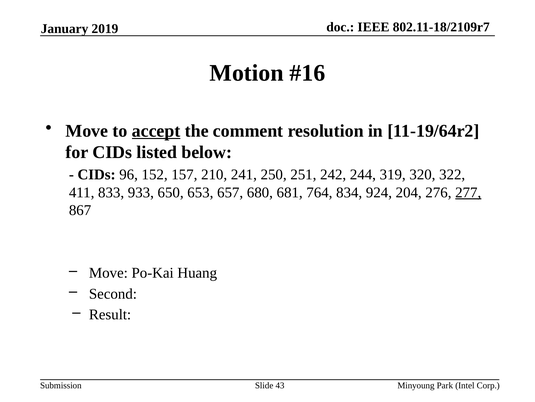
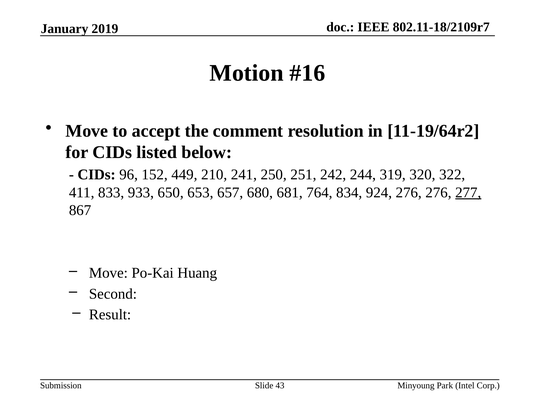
accept underline: present -> none (156, 131)
157: 157 -> 449 (184, 174)
924 204: 204 -> 276 (409, 192)
